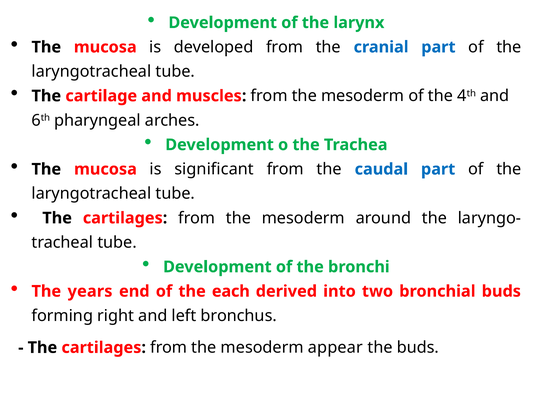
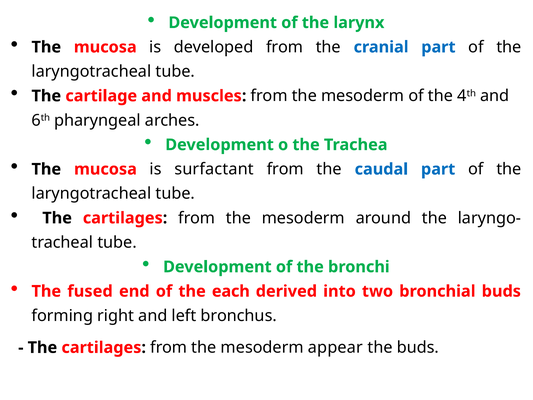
significant: significant -> surfactant (214, 169)
years: years -> fused (90, 291)
